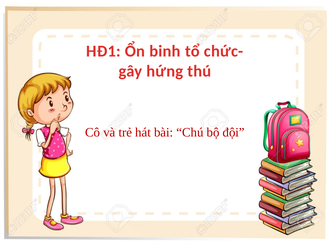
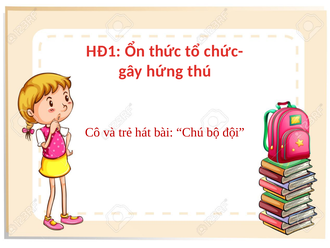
binh: binh -> thức (165, 51)
